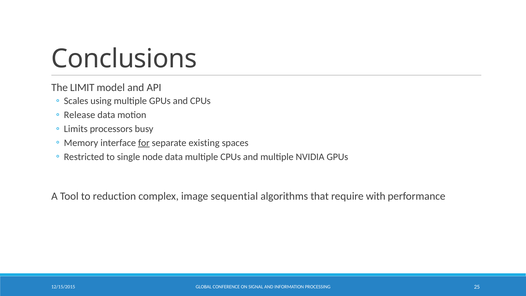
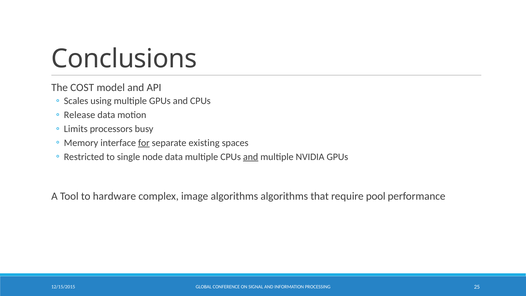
LIMIT: LIMIT -> COST (82, 87)
and underline: none -> present (251, 157)
reduction: reduction -> hardware (114, 196)
image sequential: sequential -> algorithms (234, 196)
with: with -> pool (376, 196)
